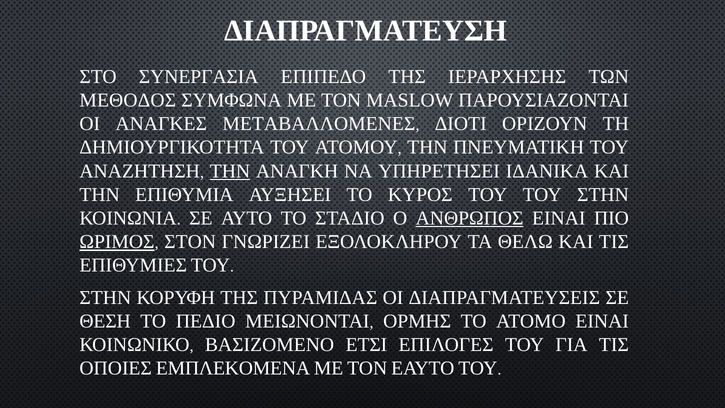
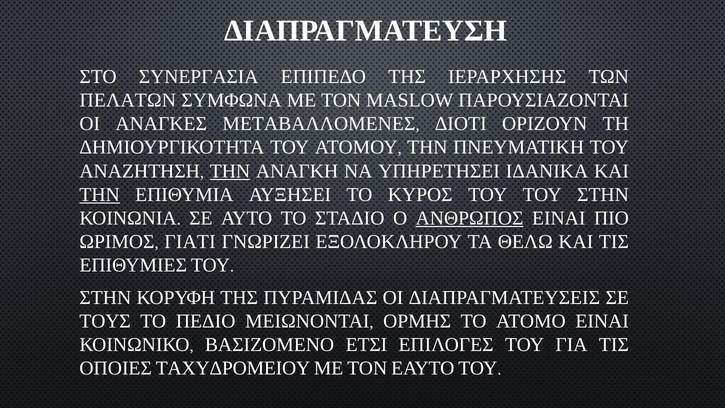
ΜΕΘΟΔΟΣ: ΜΕΘΟΔΟΣ -> ΠΕΛΑΤΩΝ (128, 100)
ΤΗΝ underline: none -> present (100, 195)
ΩΡΙΜΟΣ underline: present -> none (117, 242)
ΣΤΟΝ: ΣΤΟΝ -> ΓΙΑΤΙ (190, 242)
ΘΕΣΗ: ΘΕΣΗ -> ΤΟΥΣ (105, 321)
ΕΜΠΛΕΚΟΜΕΝΑ: ΕΜΠΛΕΚΟΜΕΝΑ -> ΤΑΧΥΔΡΟΜΕΙΟΥ (233, 368)
